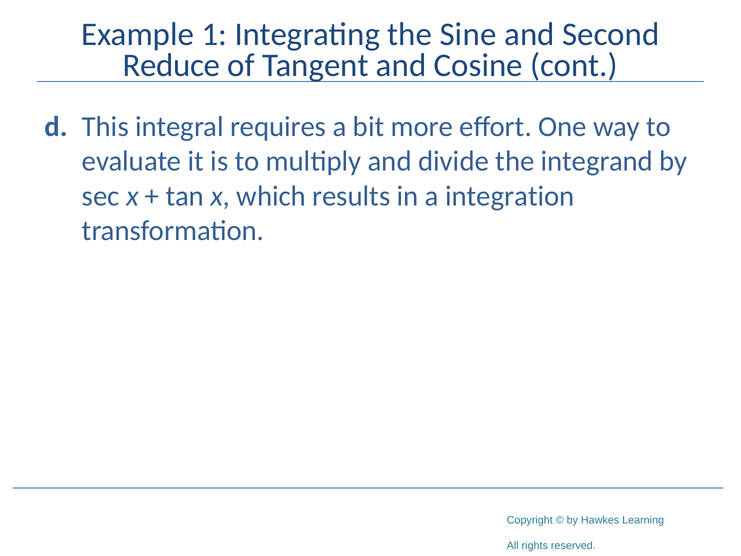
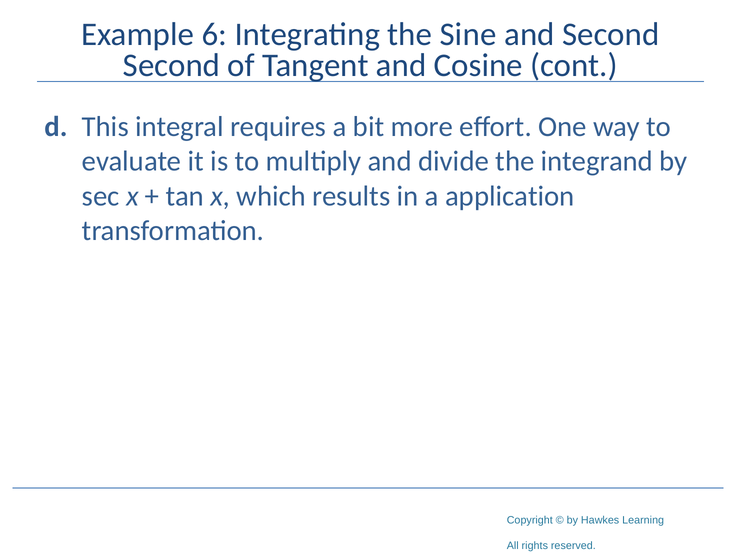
1: 1 -> 6 (214, 34)
Reduce: Reduce -> Second (171, 65)
integration: integration -> application (510, 196)
